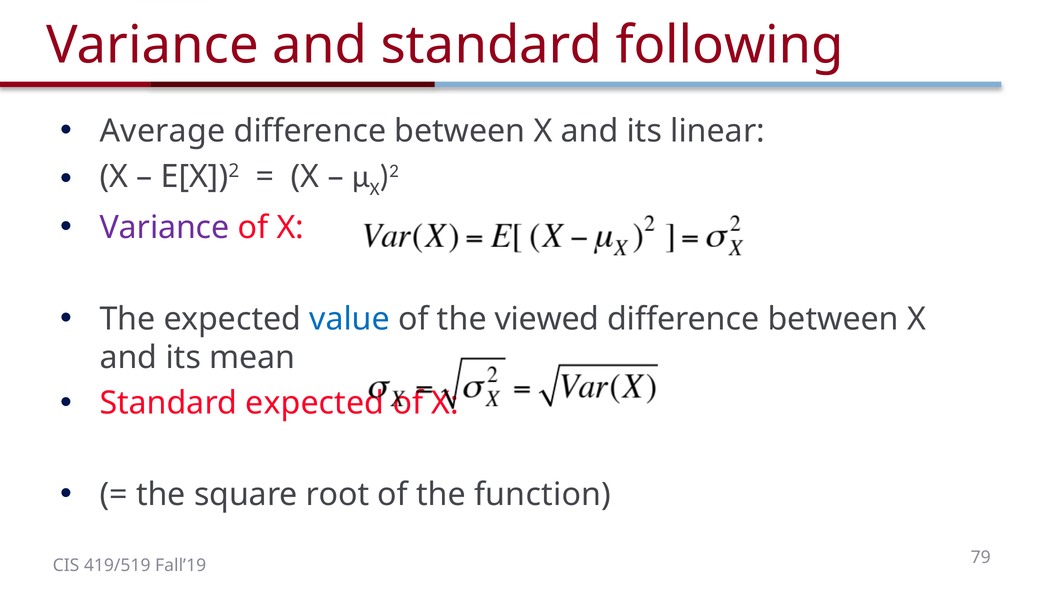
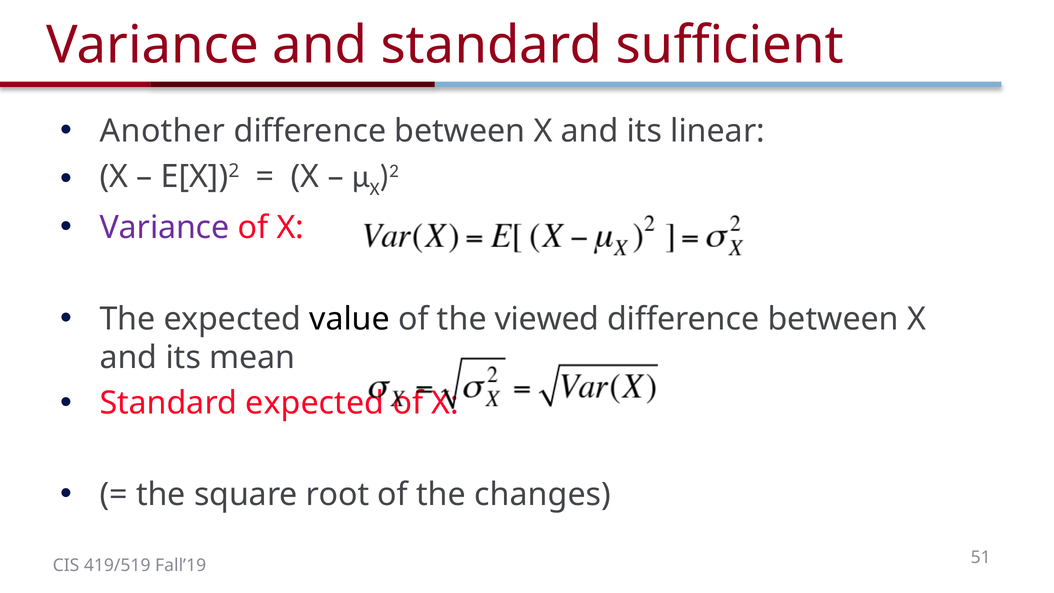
following: following -> sufficient (730, 45)
Average: Average -> Another (162, 131)
value colour: blue -> black (350, 319)
function: function -> changes (543, 495)
79: 79 -> 51 (981, 557)
